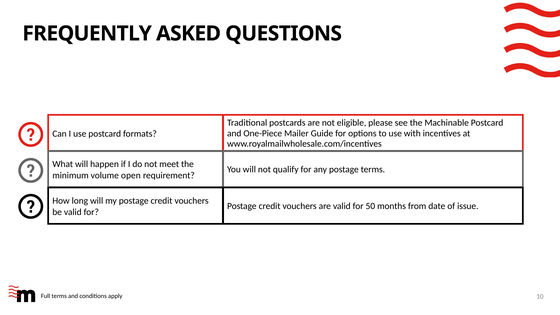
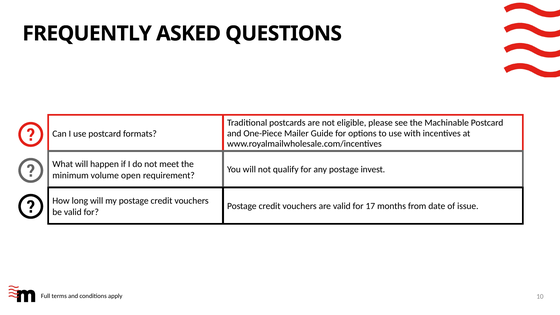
postage terms: terms -> invest (373, 169)
50: 50 -> 17 (370, 206)
